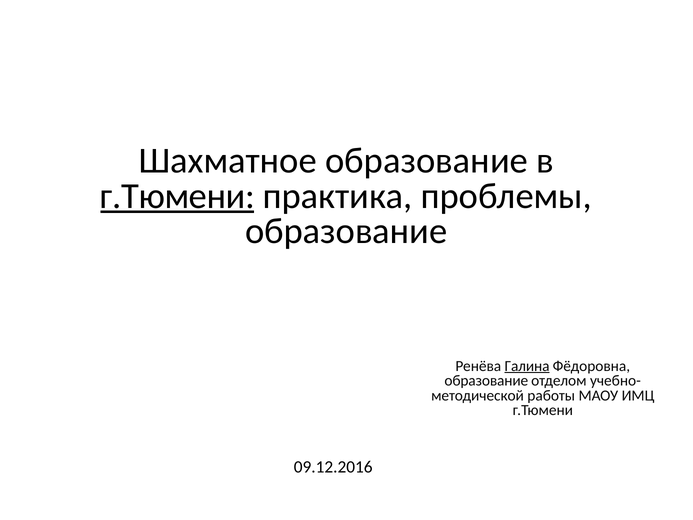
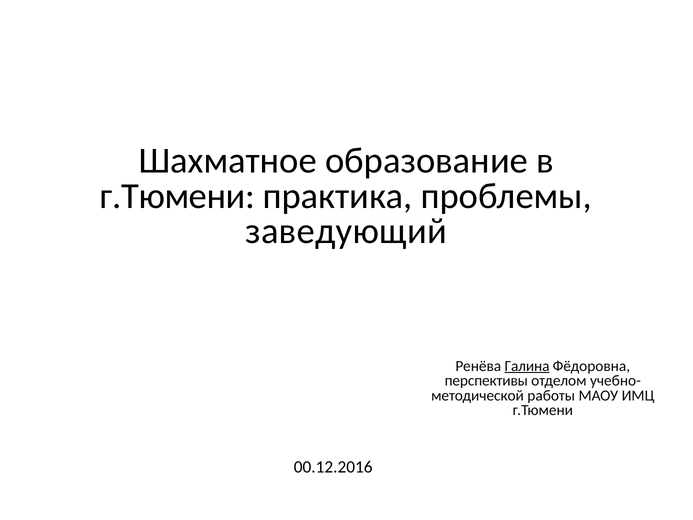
г.Тюмени underline: present -> none (178, 196)
образование: образование -> заведующий (346, 231)
образование: образование -> перспективы (486, 381)
09.12.2016: 09.12.2016 -> 00.12.2016 (333, 467)
